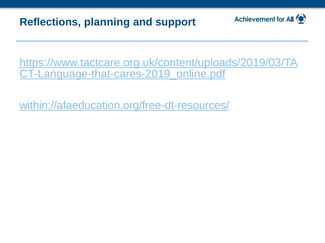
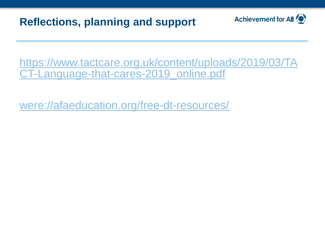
within://afaeducation.org/free-dt-resources/: within://afaeducation.org/free-dt-resources/ -> were://afaeducation.org/free-dt-resources/ (124, 106)
